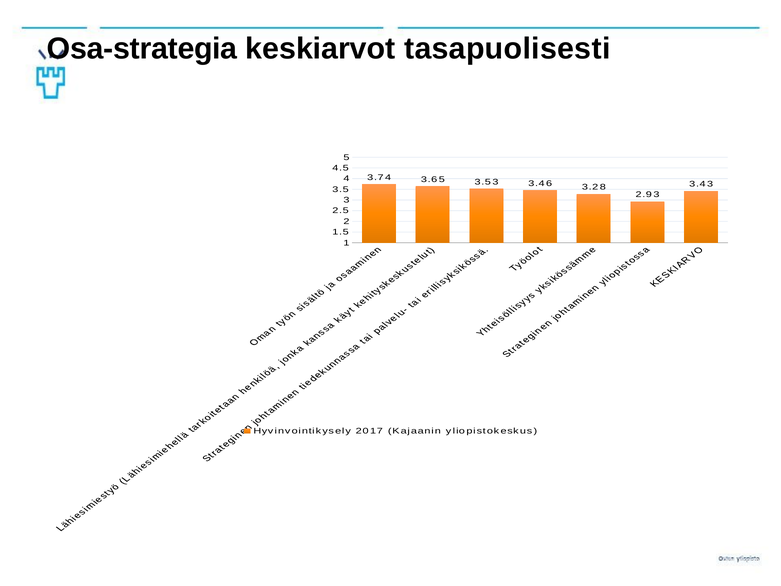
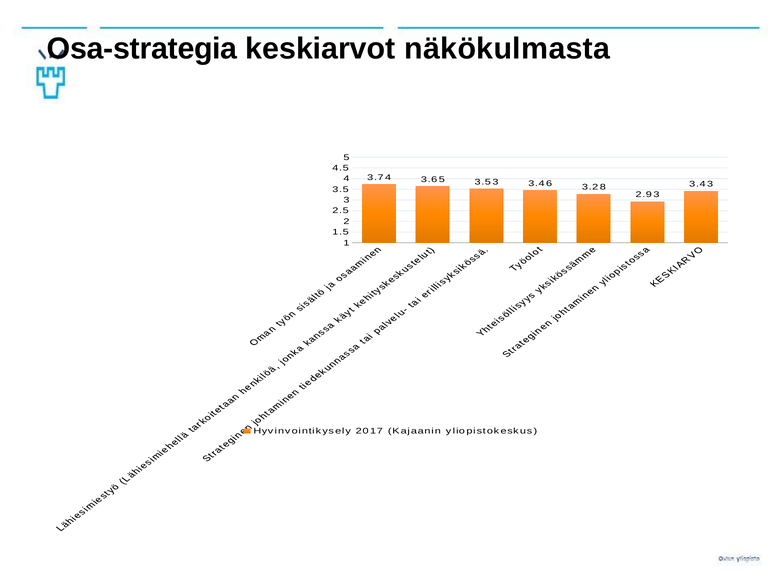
tasapuolisesti: tasapuolisesti -> näkökulmasta (507, 48)
